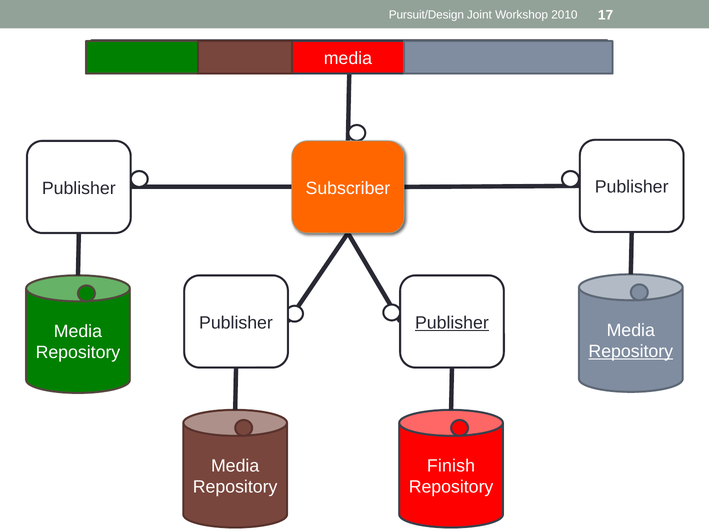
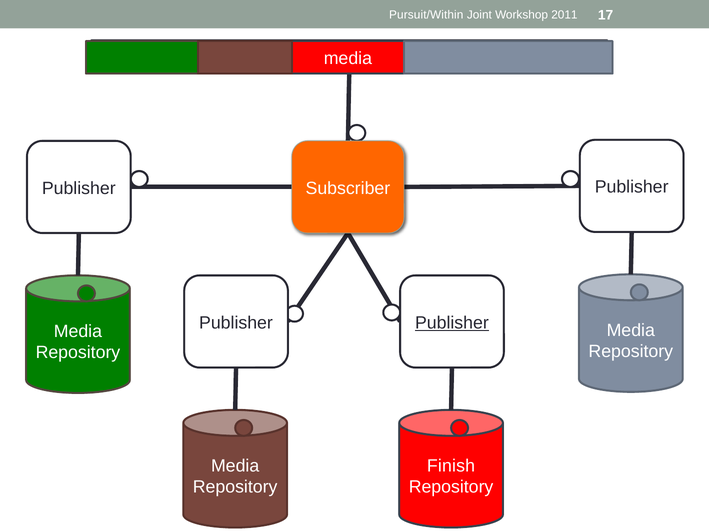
Pursuit/Design: Pursuit/Design -> Pursuit/Within (426, 15)
2010: 2010 -> 2011 (564, 15)
Repository underline: present -> none (631, 351)
